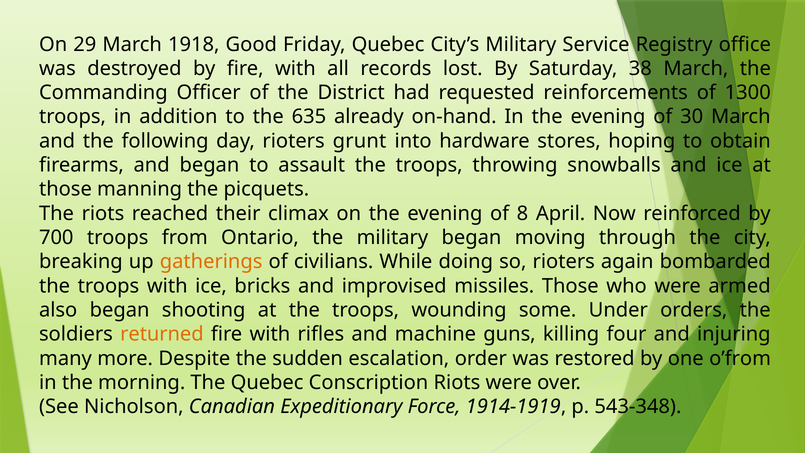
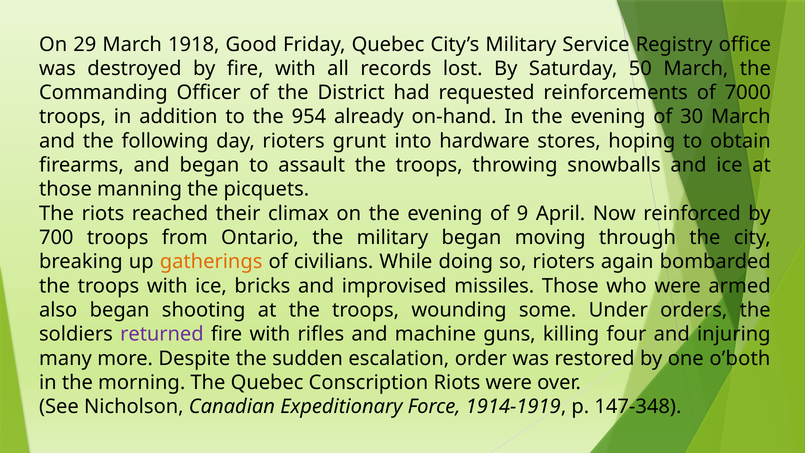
38: 38 -> 50 (640, 68)
1300: 1300 -> 7000 (748, 93)
635: 635 -> 954 (309, 117)
8: 8 -> 9 (522, 213)
returned colour: orange -> purple (162, 334)
o’from: o’from -> o’both (740, 358)
543-348: 543-348 -> 147-348 (638, 407)
